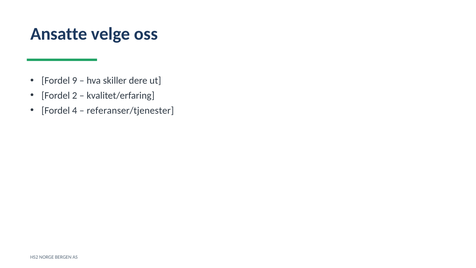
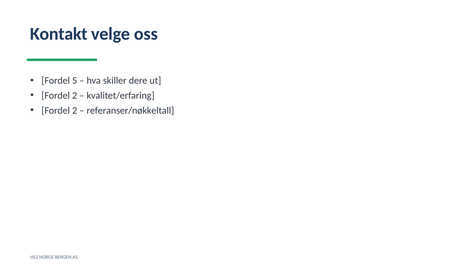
Ansatte: Ansatte -> Kontakt (59, 34)
9: 9 -> 5 (75, 81)
4: 4 -> 2 (75, 110)
referanser/tjenester: referanser/tjenester -> referanser/nøkkeltall (130, 110)
